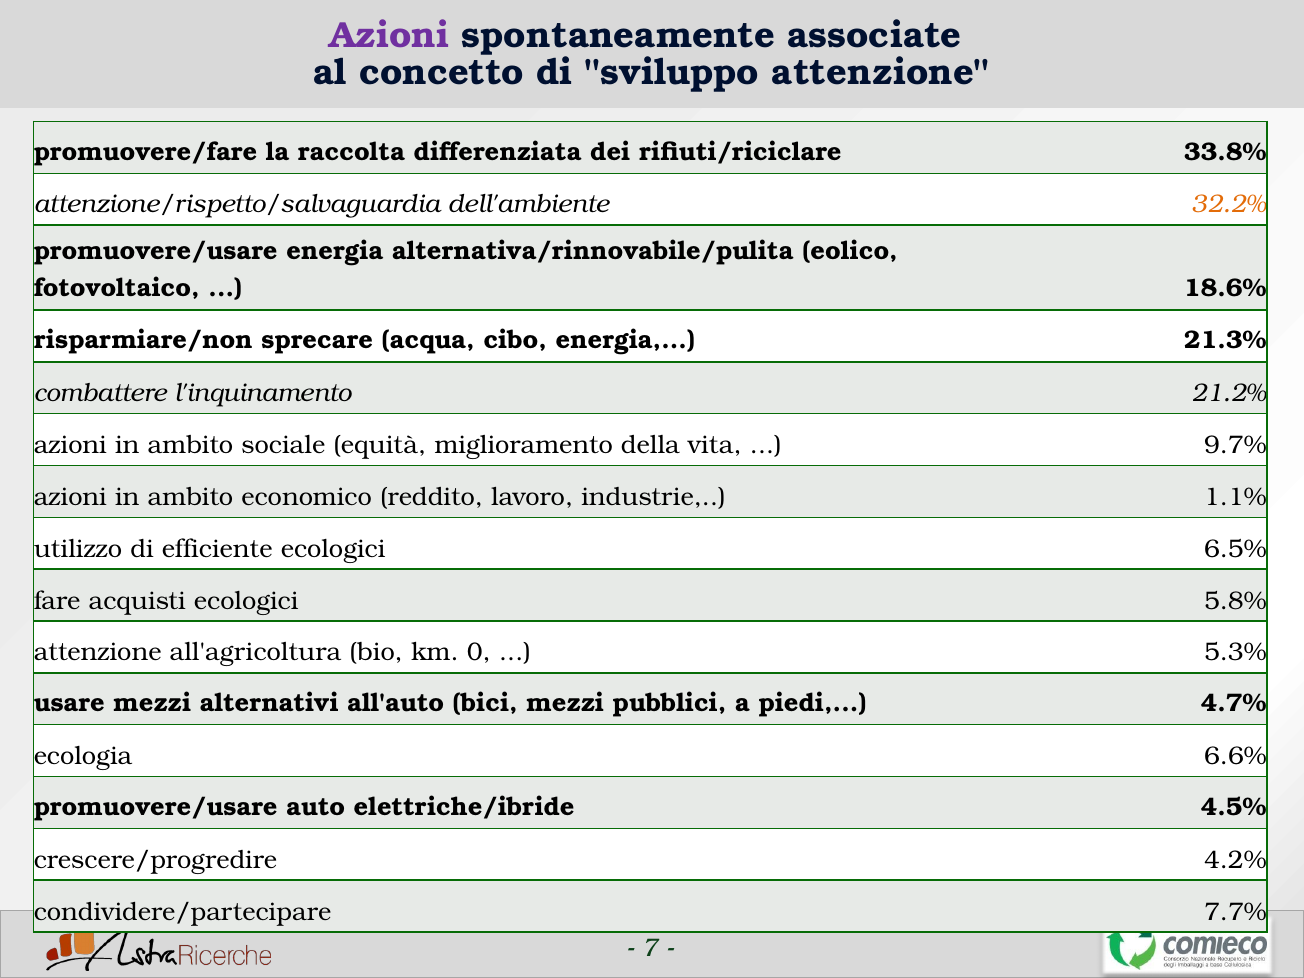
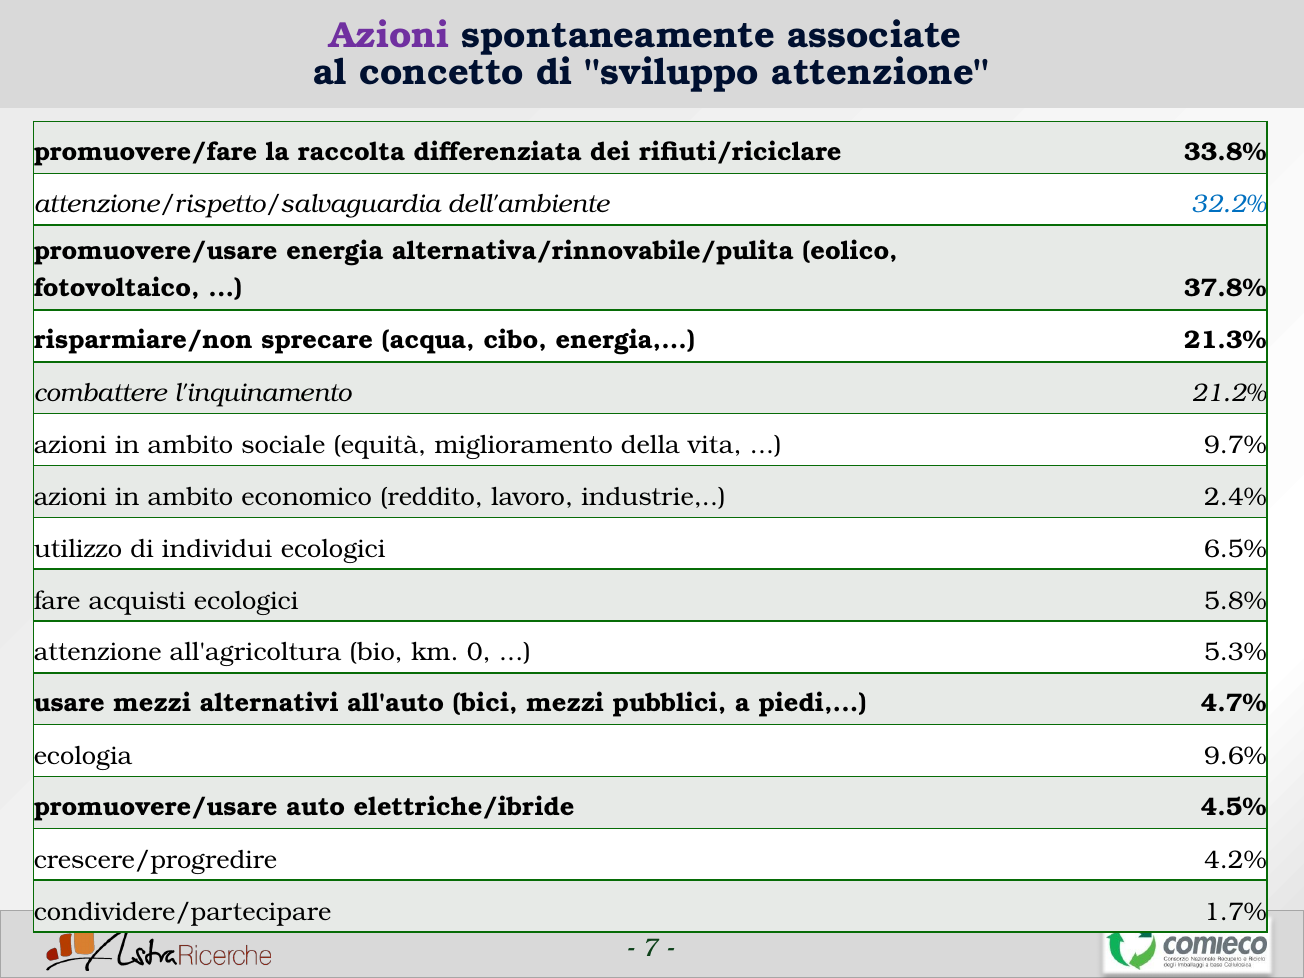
32.2% colour: orange -> blue (1229, 205)
18.6%: 18.6% -> 37.8% (1225, 289)
1.1%: 1.1% -> 2.4% (1235, 497)
efficiente: efficiente -> individui (217, 549)
6.6%: 6.6% -> 9.6% (1235, 756)
7.7%: 7.7% -> 1.7% (1235, 912)
